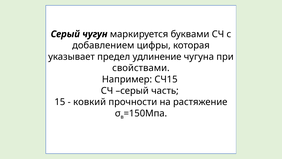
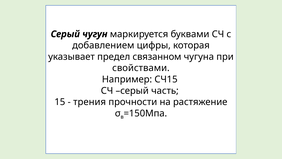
удлинение: удлинение -> связанном (157, 57)
ковкий: ковкий -> трения (90, 102)
